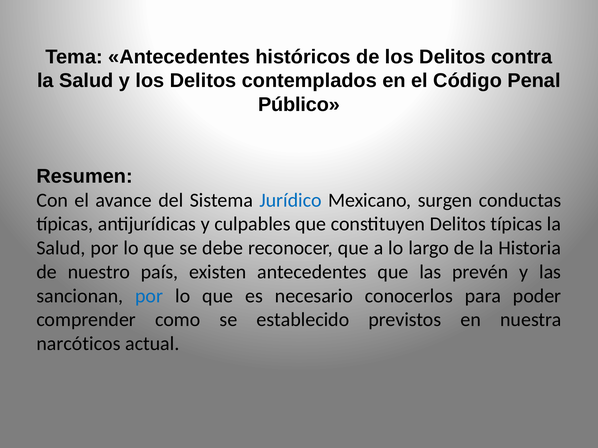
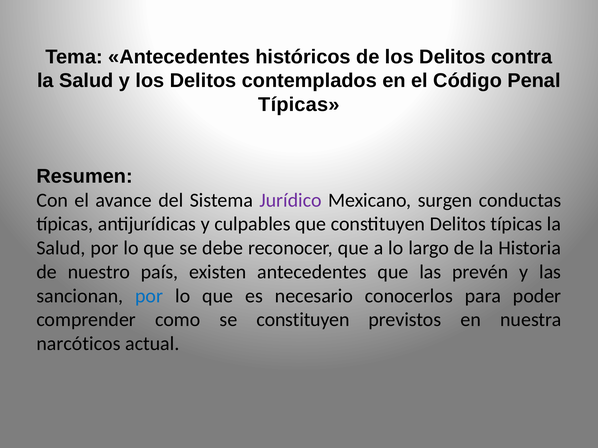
Público: Público -> Típicas (299, 105)
Jurídico colour: blue -> purple (290, 200)
se establecido: establecido -> constituyen (303, 320)
